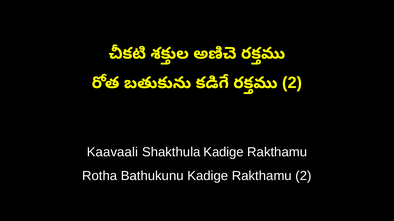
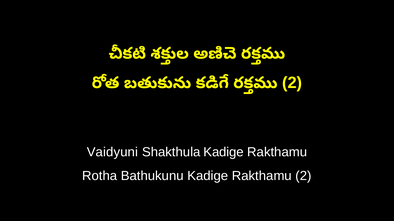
Kaavaali: Kaavaali -> Vaidyuni (112, 153)
